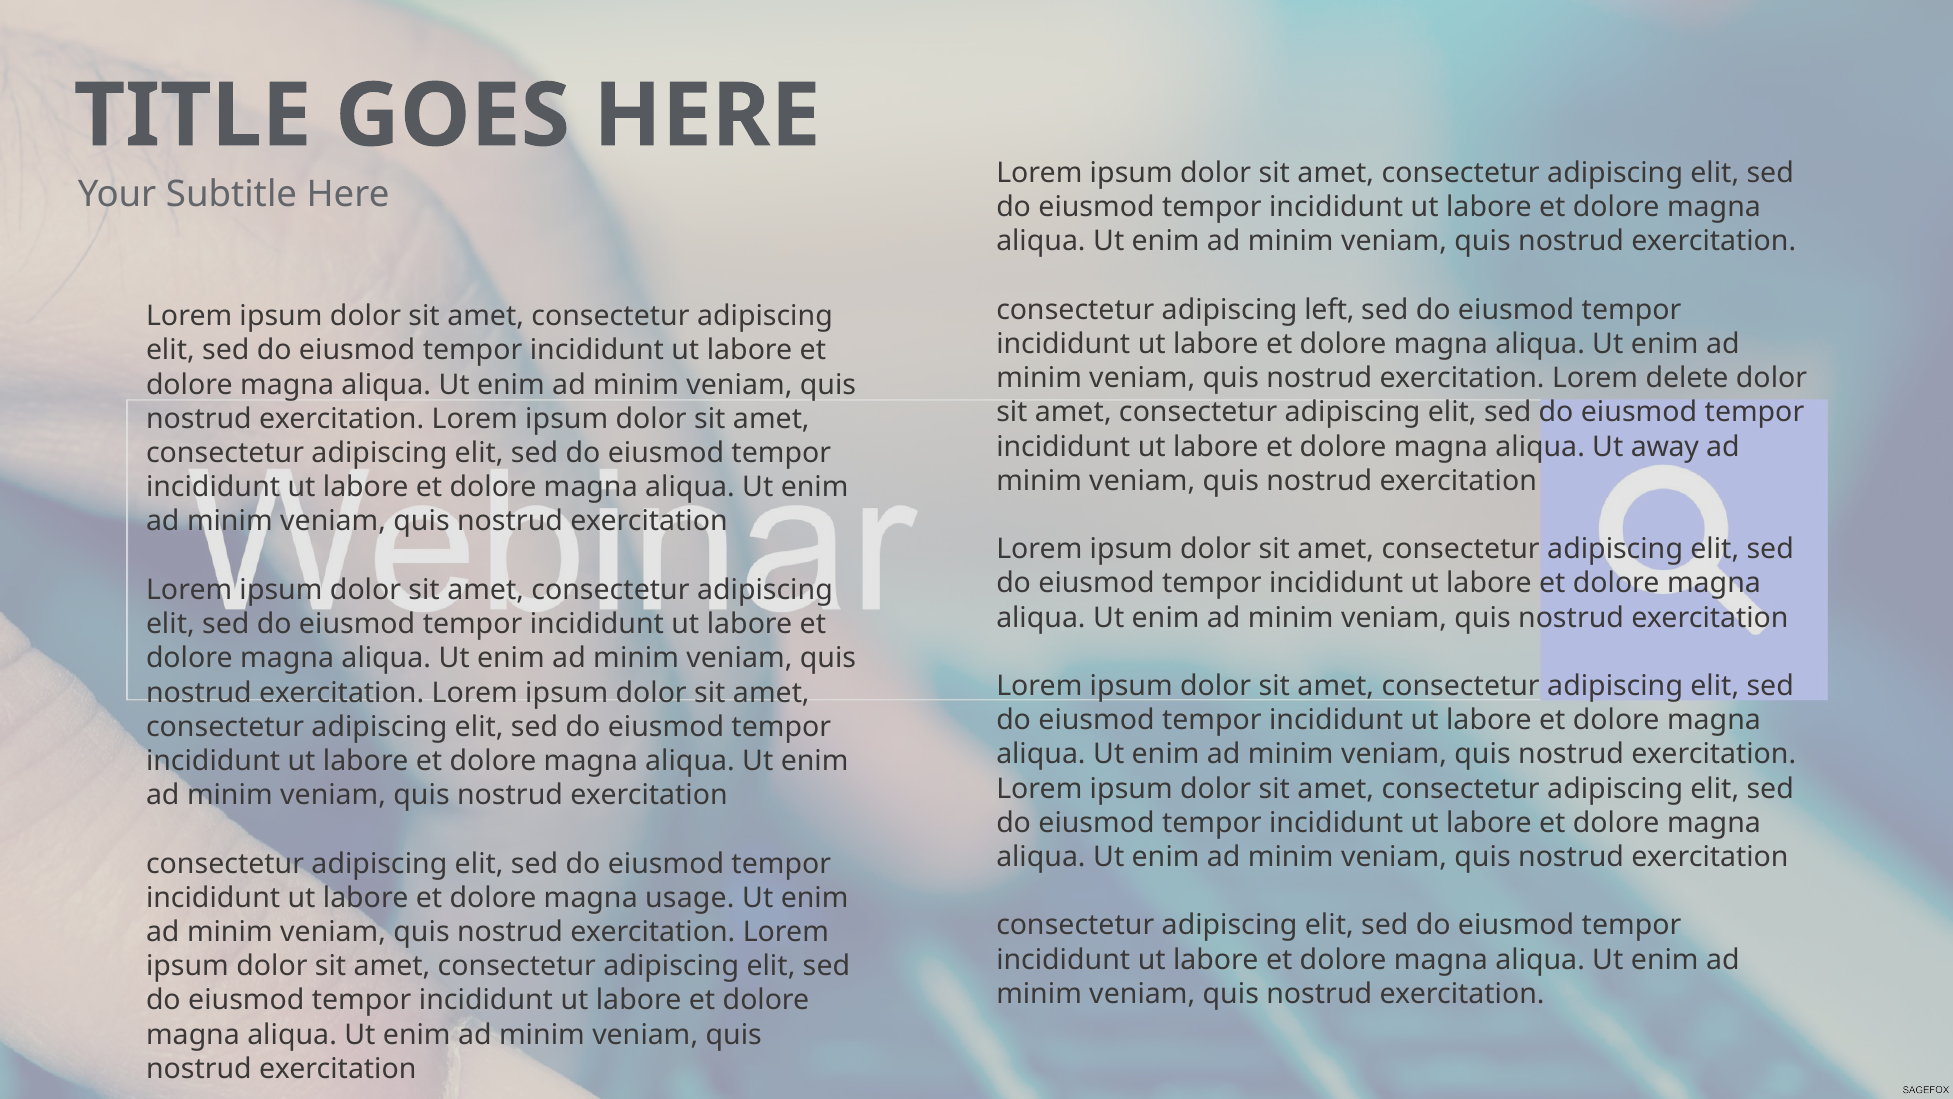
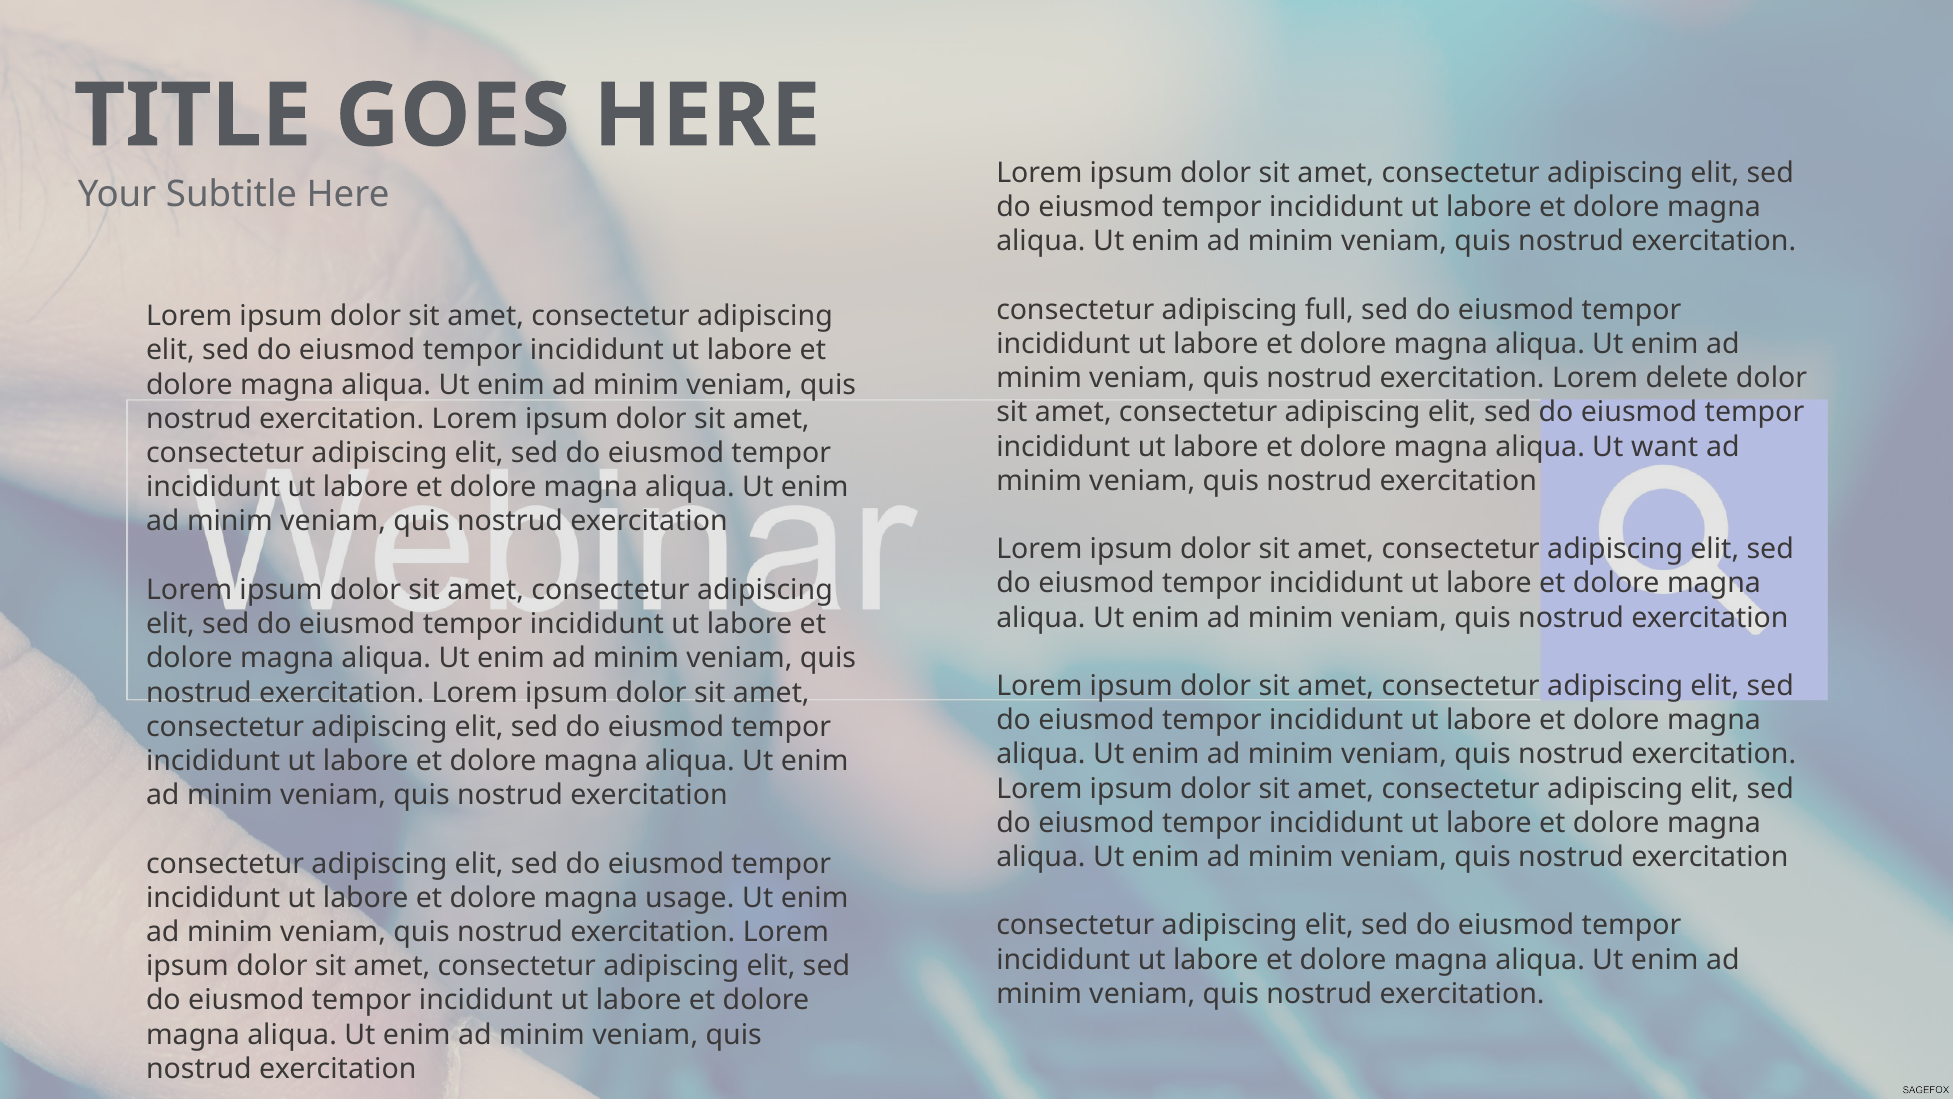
left: left -> full (1329, 310)
away: away -> want (1665, 446)
